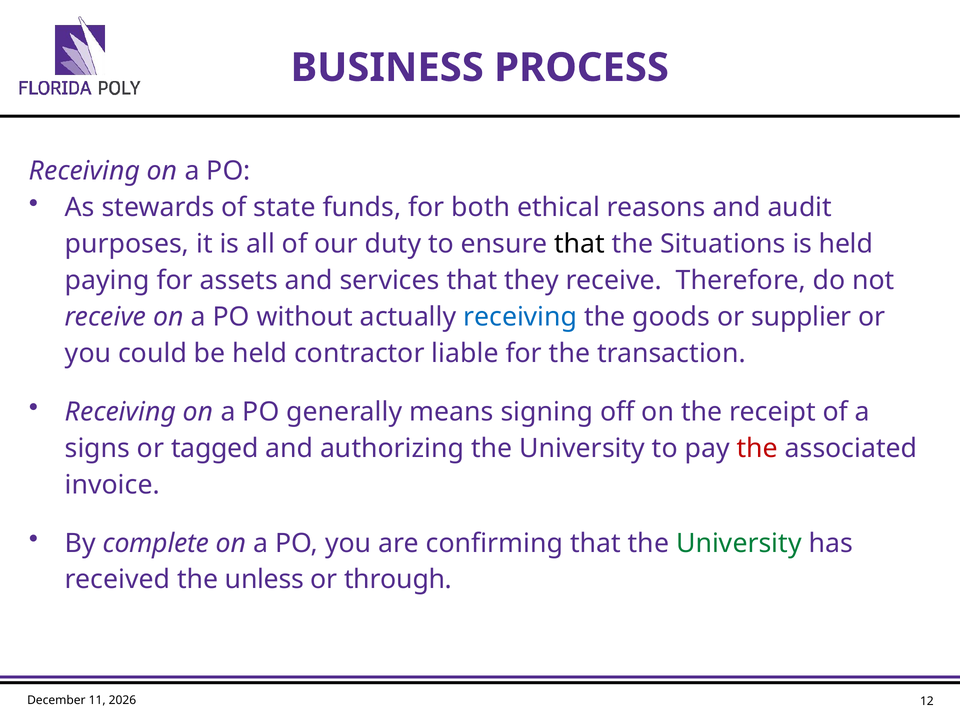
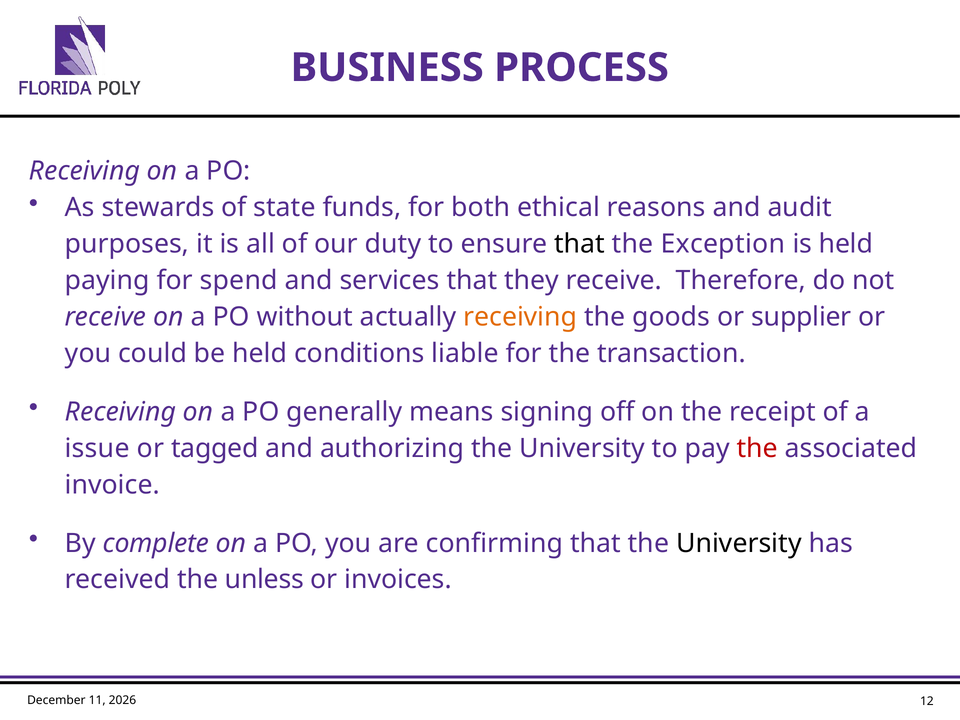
Situations: Situations -> Exception (723, 244)
assets: assets -> spend (239, 281)
receiving colour: blue -> orange (520, 317)
contractor: contractor -> conditions (359, 354)
signs: signs -> issue (97, 448)
University colour: green -> black (739, 543)
through: through -> invoices (398, 580)
